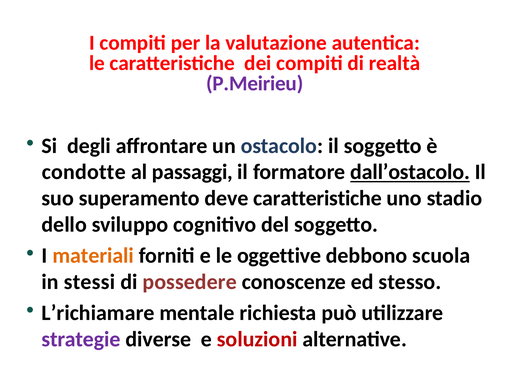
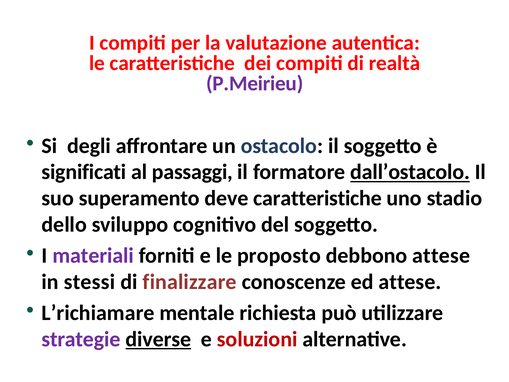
condotte: condotte -> significati (84, 172)
materiali colour: orange -> purple (93, 255)
oggettive: oggettive -> proposto (279, 255)
debbono scuola: scuola -> attese (441, 255)
possedere: possedere -> finalizzare (190, 282)
ed stesso: stesso -> attese (410, 282)
diverse underline: none -> present (158, 339)
